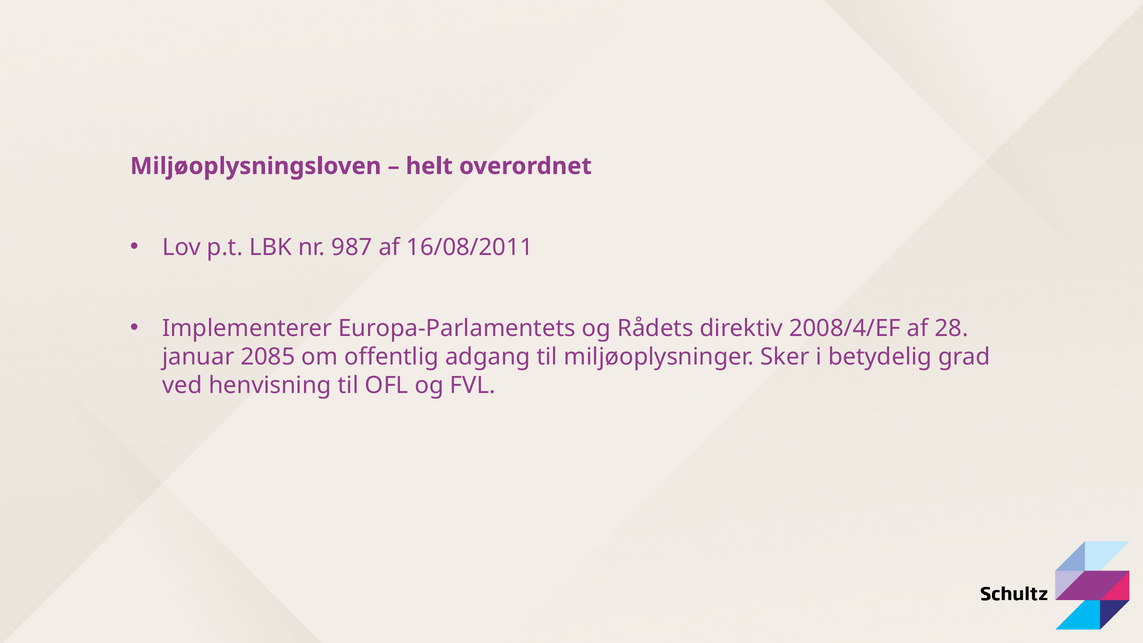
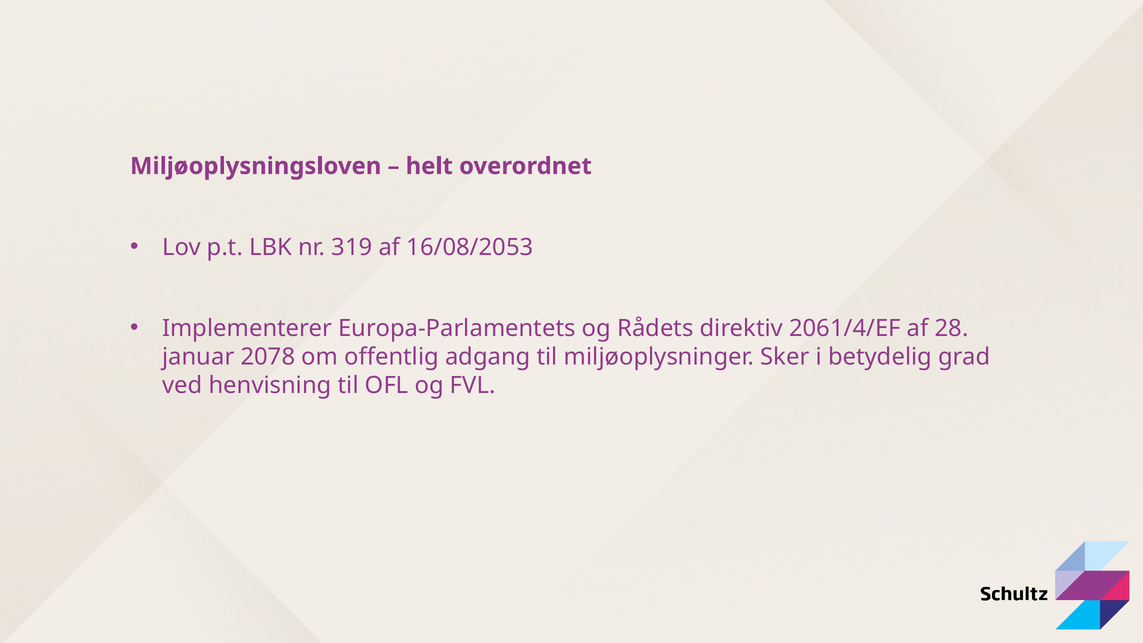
987: 987 -> 319 (352, 247)
16/08/2011: 16/08/2011 -> 16/08/2053 (470, 247)
2008/4/EF: 2008/4/EF -> 2061/4/EF (845, 328)
2085: 2085 -> 2078 (268, 357)
